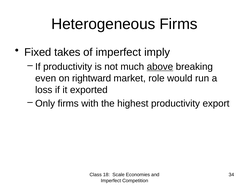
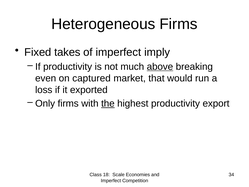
rightward: rightward -> captured (91, 78)
role: role -> that (156, 78)
the underline: none -> present (108, 103)
